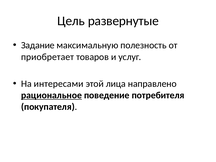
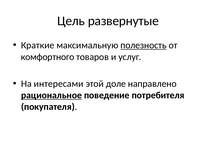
Задание: Задание -> Краткие (38, 45)
полезность underline: none -> present (143, 45)
приобретает: приобретает -> комфортного (48, 57)
лица: лица -> доле (116, 84)
